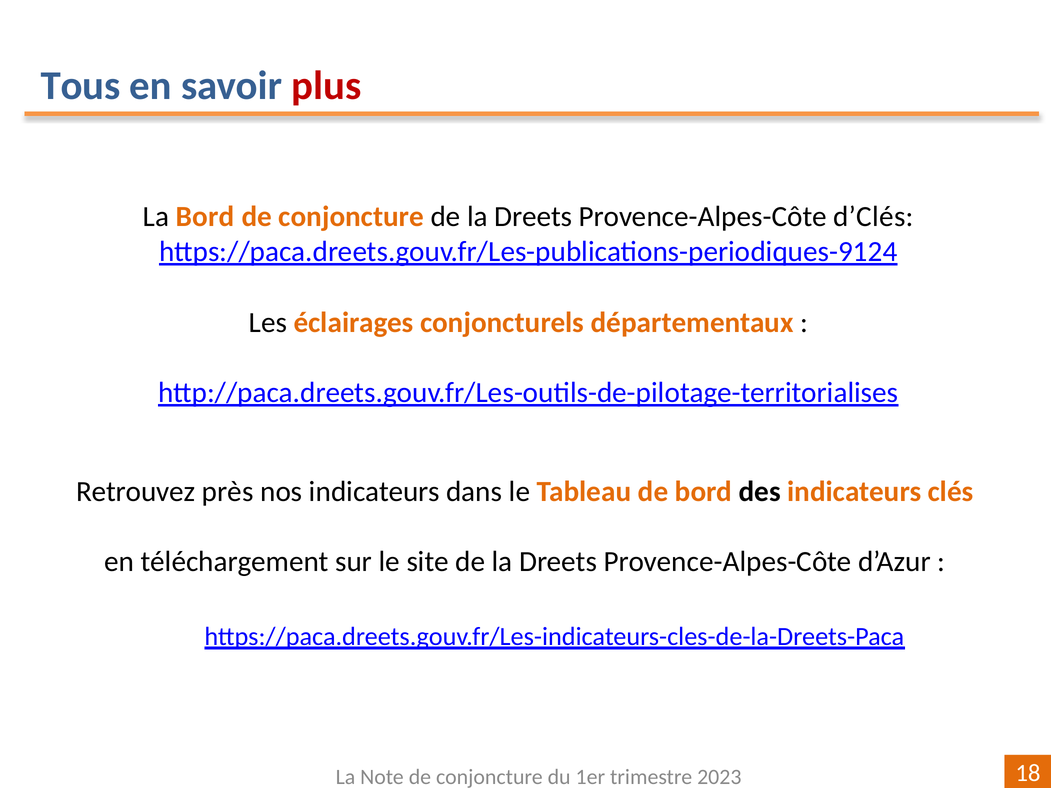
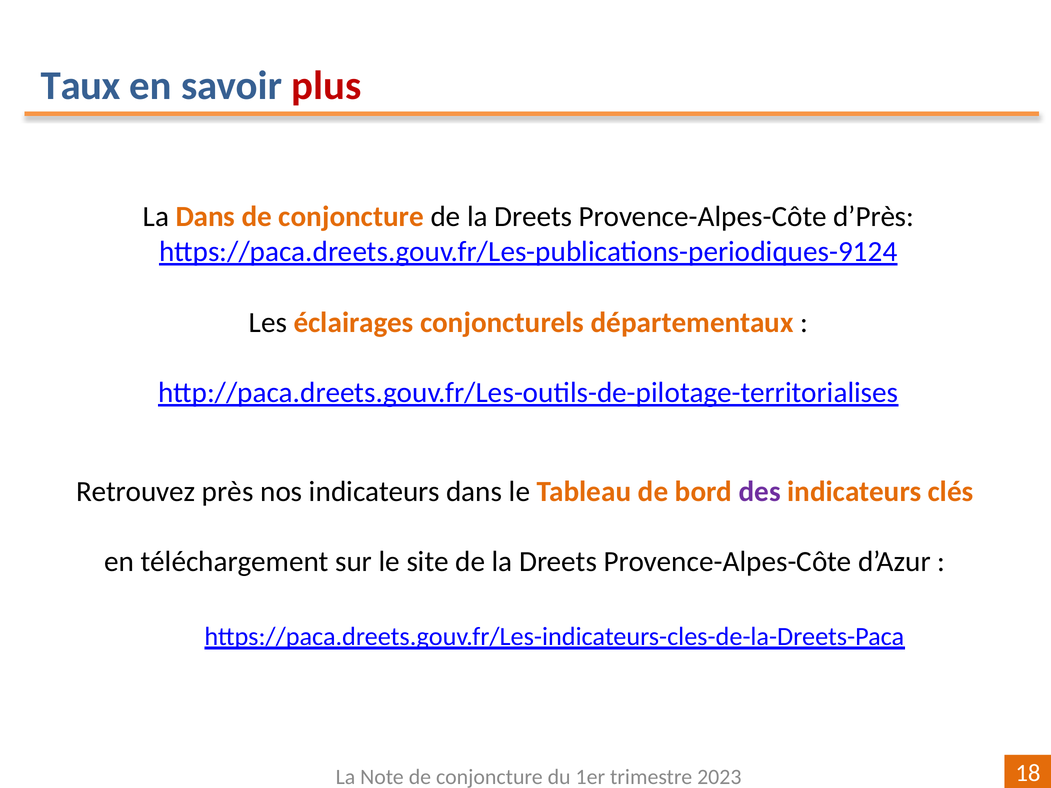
Tous: Tous -> Taux (81, 86)
La Bord: Bord -> Dans (205, 217)
d’Clés: d’Clés -> d’Près (874, 217)
des colour: black -> purple (760, 492)
